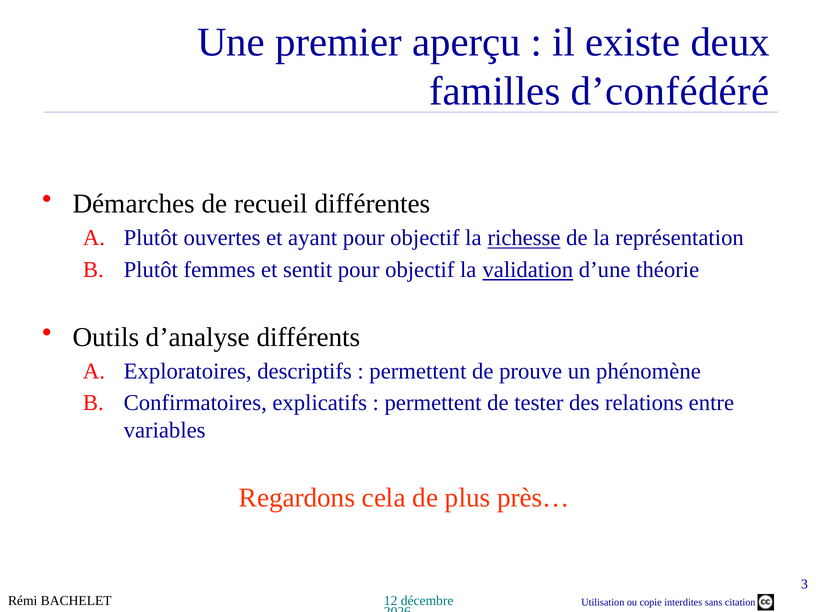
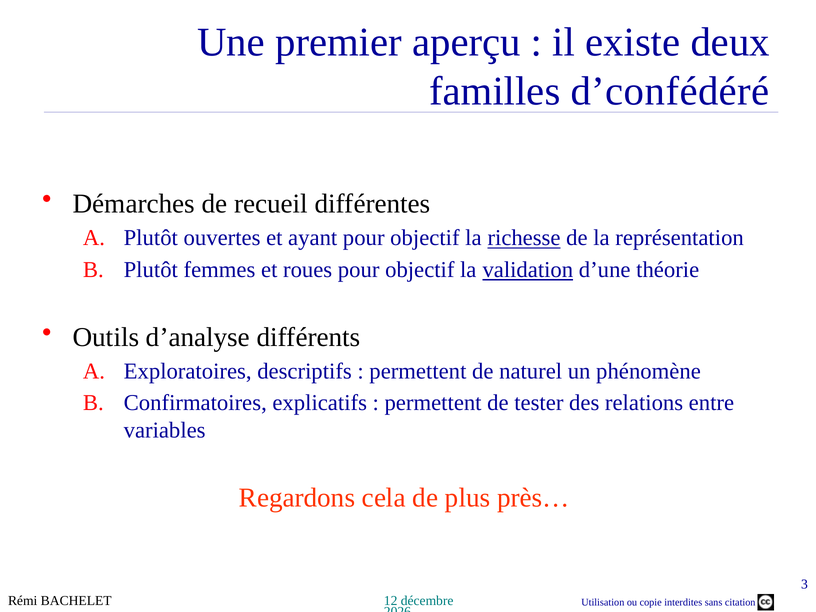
sentit: sentit -> roues (308, 270)
prouve: prouve -> naturel (531, 371)
